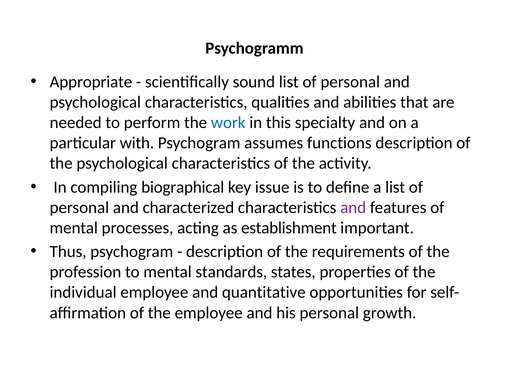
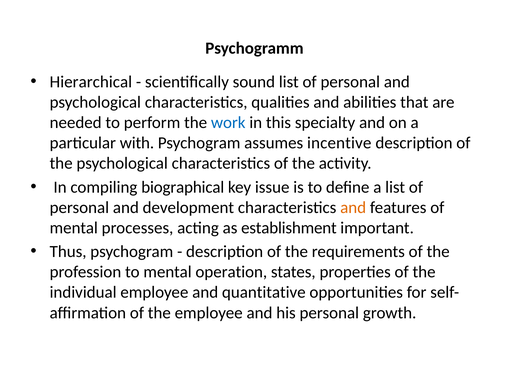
Appropriate: Appropriate -> Hierarchical (91, 82)
functions: functions -> incentive (339, 143)
characterized: characterized -> development (188, 207)
and colour: purple -> orange (353, 207)
standards: standards -> operation (231, 272)
